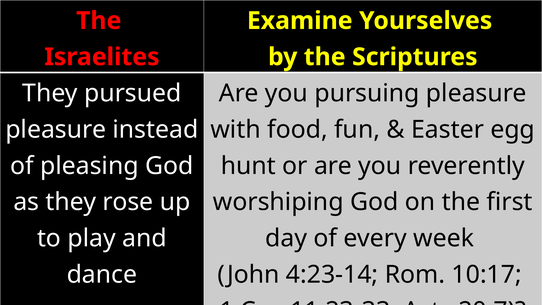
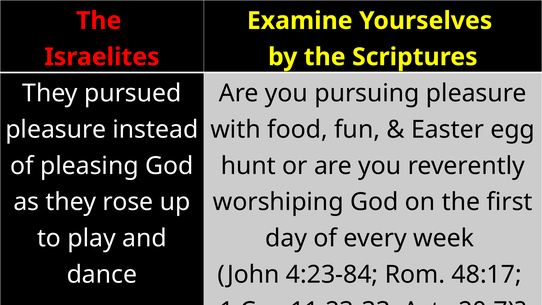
4:23-14: 4:23-14 -> 4:23-84 (332, 274)
10:17: 10:17 -> 48:17 (487, 274)
